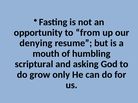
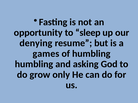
from: from -> sleep (88, 33)
mouth: mouth -> games (46, 54)
scriptural: scriptural -> humbling (34, 64)
